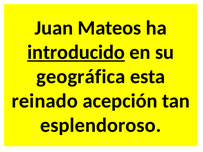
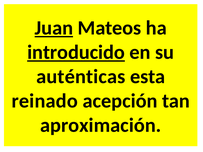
Juan underline: none -> present (54, 28)
geográfica: geográfica -> auténticas (81, 77)
esplendoroso: esplendoroso -> aproximación (101, 125)
